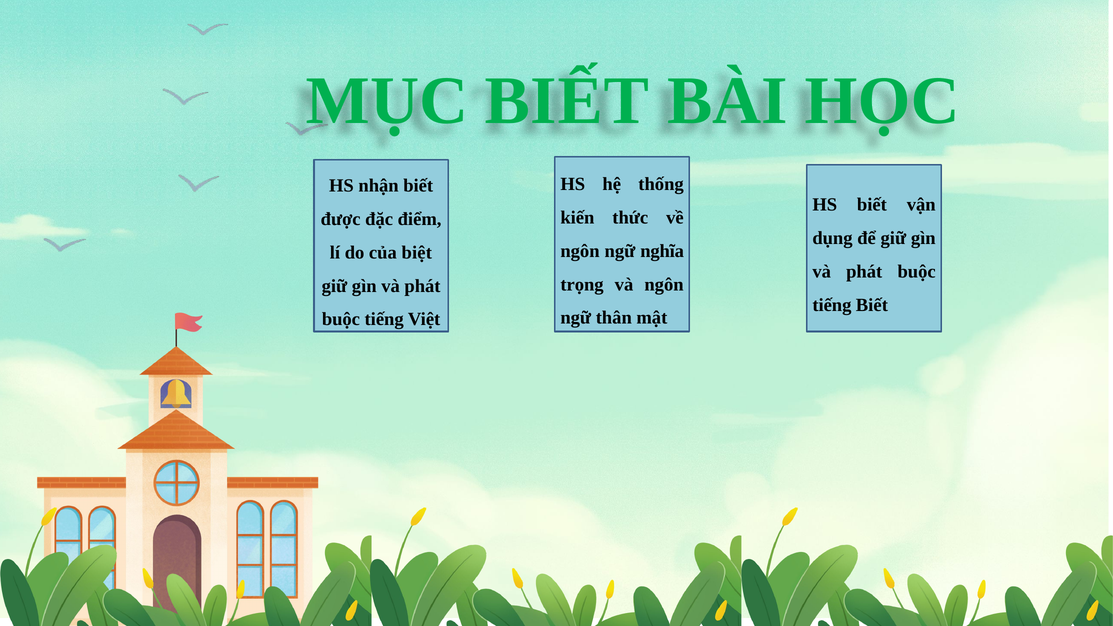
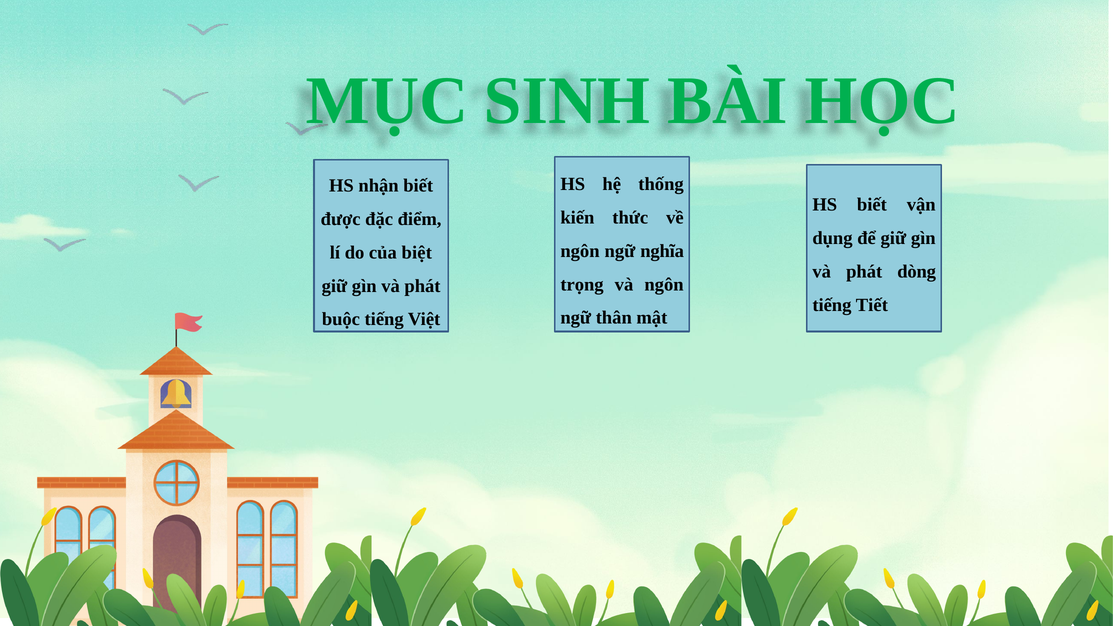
MỤC BIẾT: BIẾT -> SINH (567, 101)
buộc: buộc -> dòng (917, 272)
tiếng Biết: Biết -> Tiết (872, 305)
